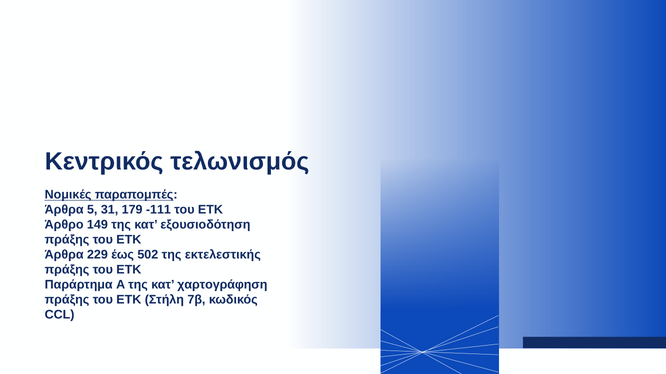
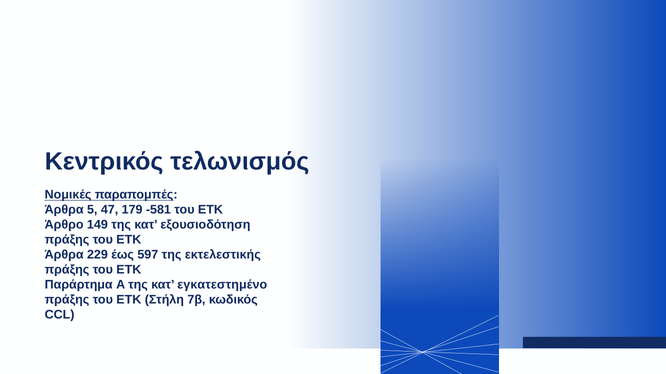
31: 31 -> 47 (110, 210)
-111: -111 -> -581 (158, 210)
502: 502 -> 597 (148, 255)
χαρτογράφηση: χαρτογράφηση -> εγκατεστημένο (222, 285)
